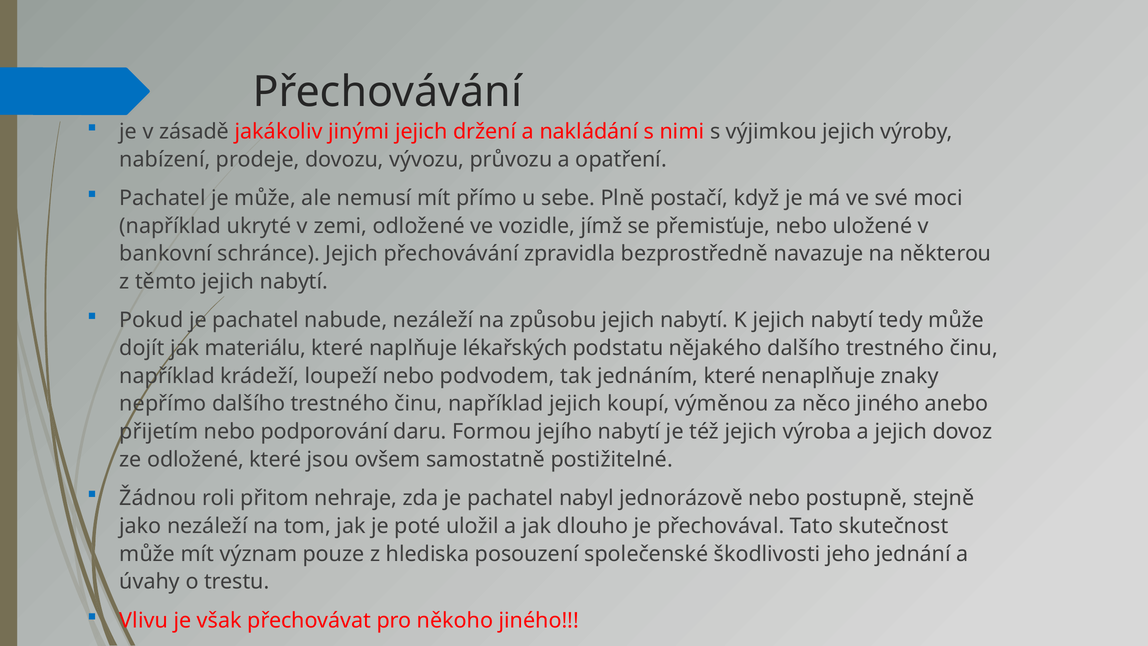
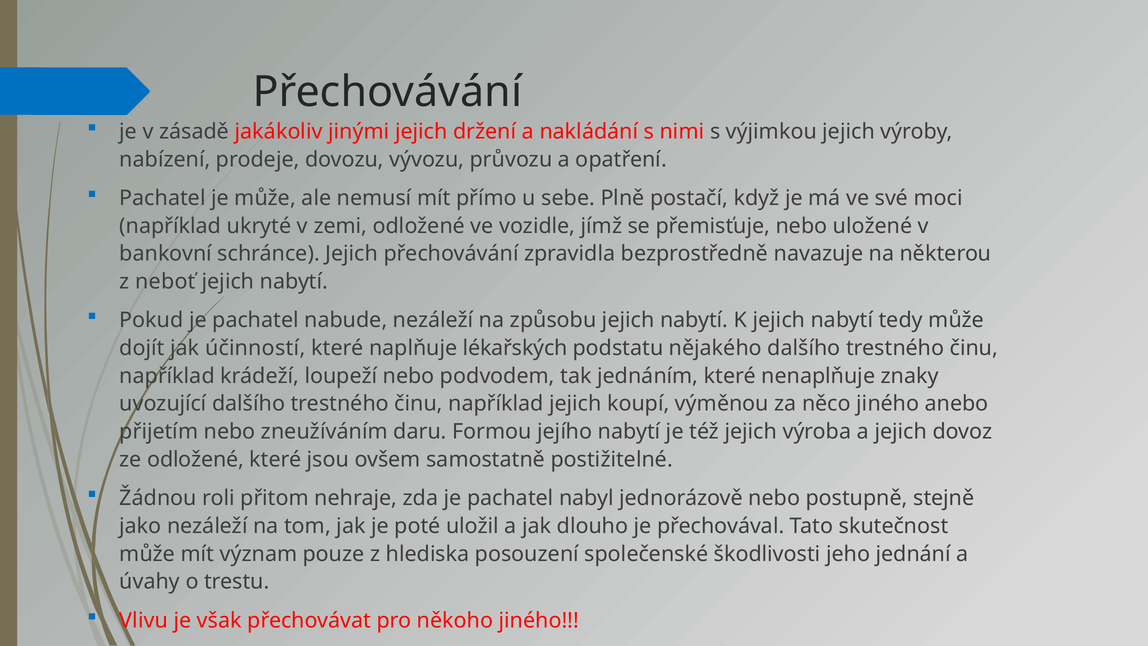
těmto: těmto -> neboť (166, 282)
materiálu: materiálu -> účinností (255, 348)
nepřímo: nepřímo -> uvozující (163, 404)
podporování: podporování -> zneužíváním (324, 432)
